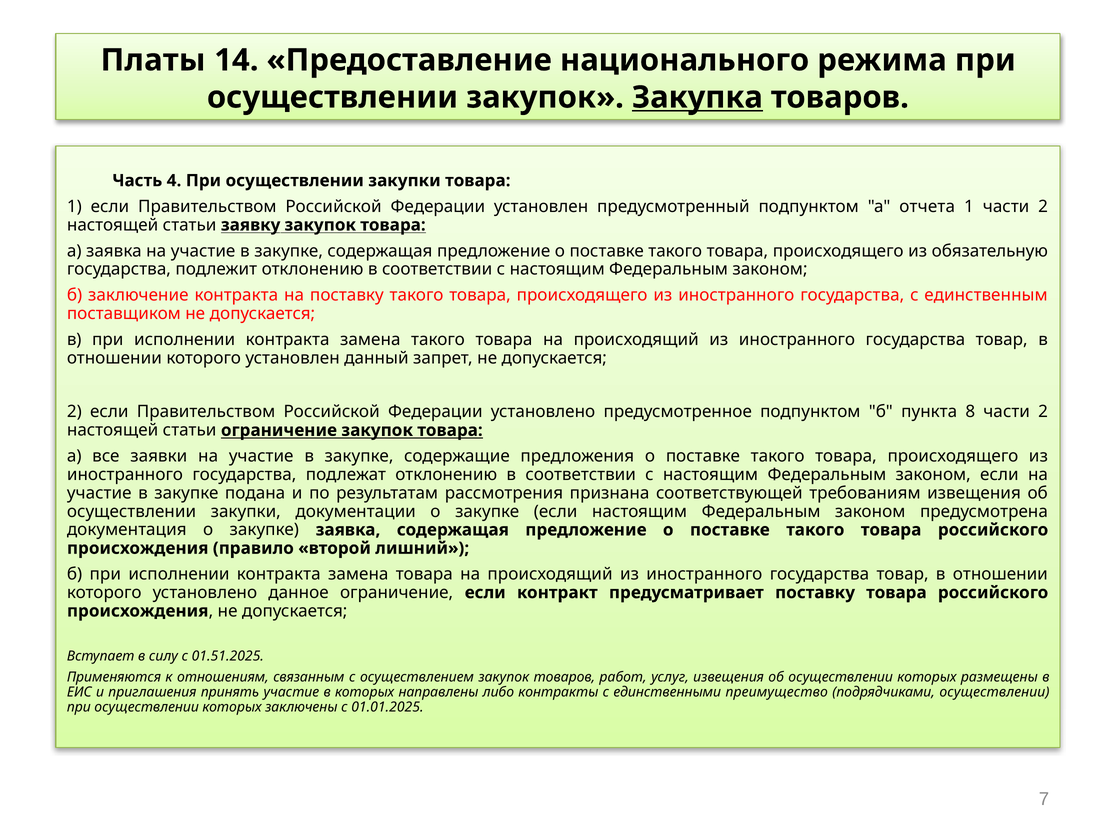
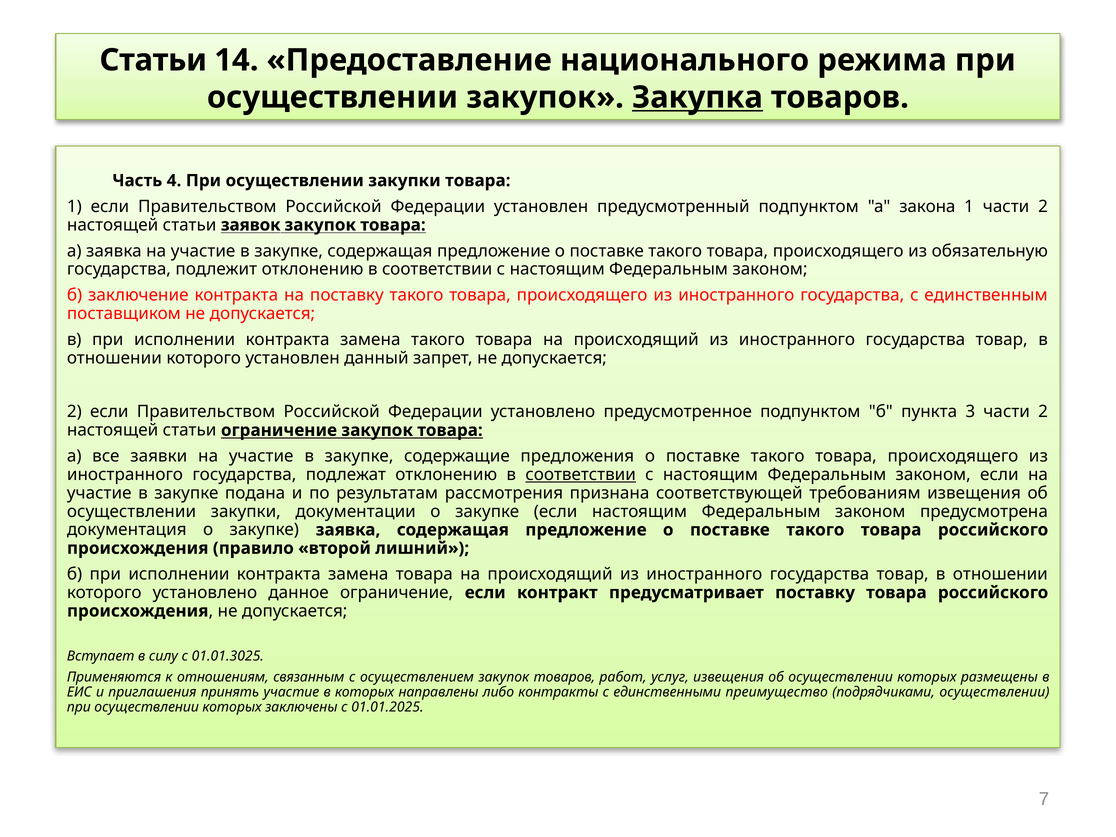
Платы: Платы -> Статьи (153, 60)
отчета: отчета -> закона (927, 207)
заявку: заявку -> заявок (251, 225)
8: 8 -> 3 (970, 412)
соответствии underline: none -> present (581, 475)
01.51.2025: 01.51.2025 -> 01.01.3025 (228, 656)
